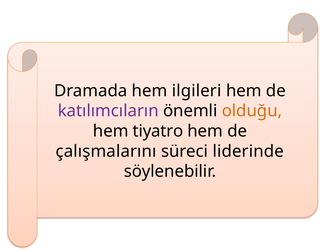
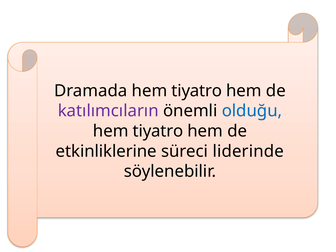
Dramada hem ilgileri: ilgileri -> tiyatro (197, 91)
olduğu colour: orange -> blue (252, 111)
çalışmalarını: çalışmalarını -> etkinliklerine (106, 151)
